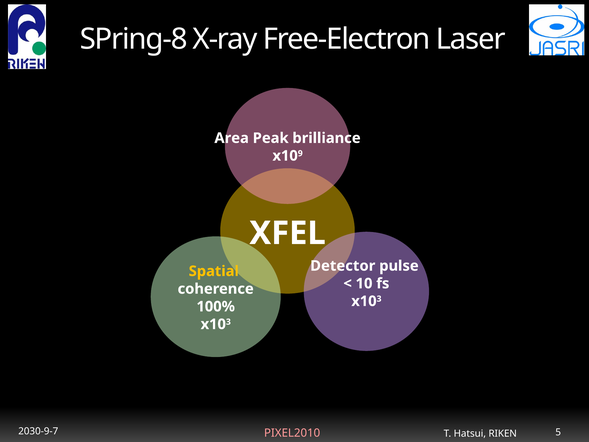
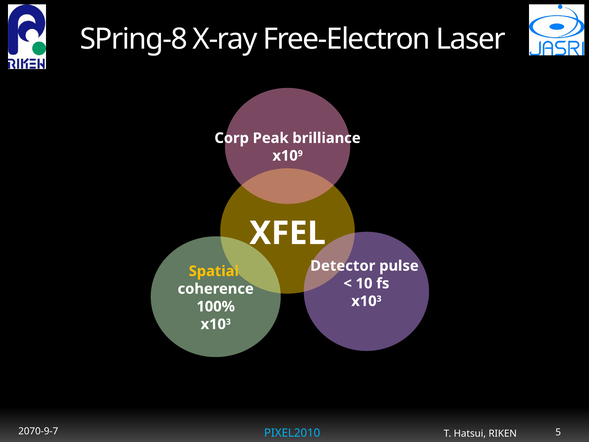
Area: Area -> Corp (232, 138)
2030-9-7: 2030-9-7 -> 2070-9-7 (38, 431)
PIXEL2010 colour: pink -> light blue (292, 433)
